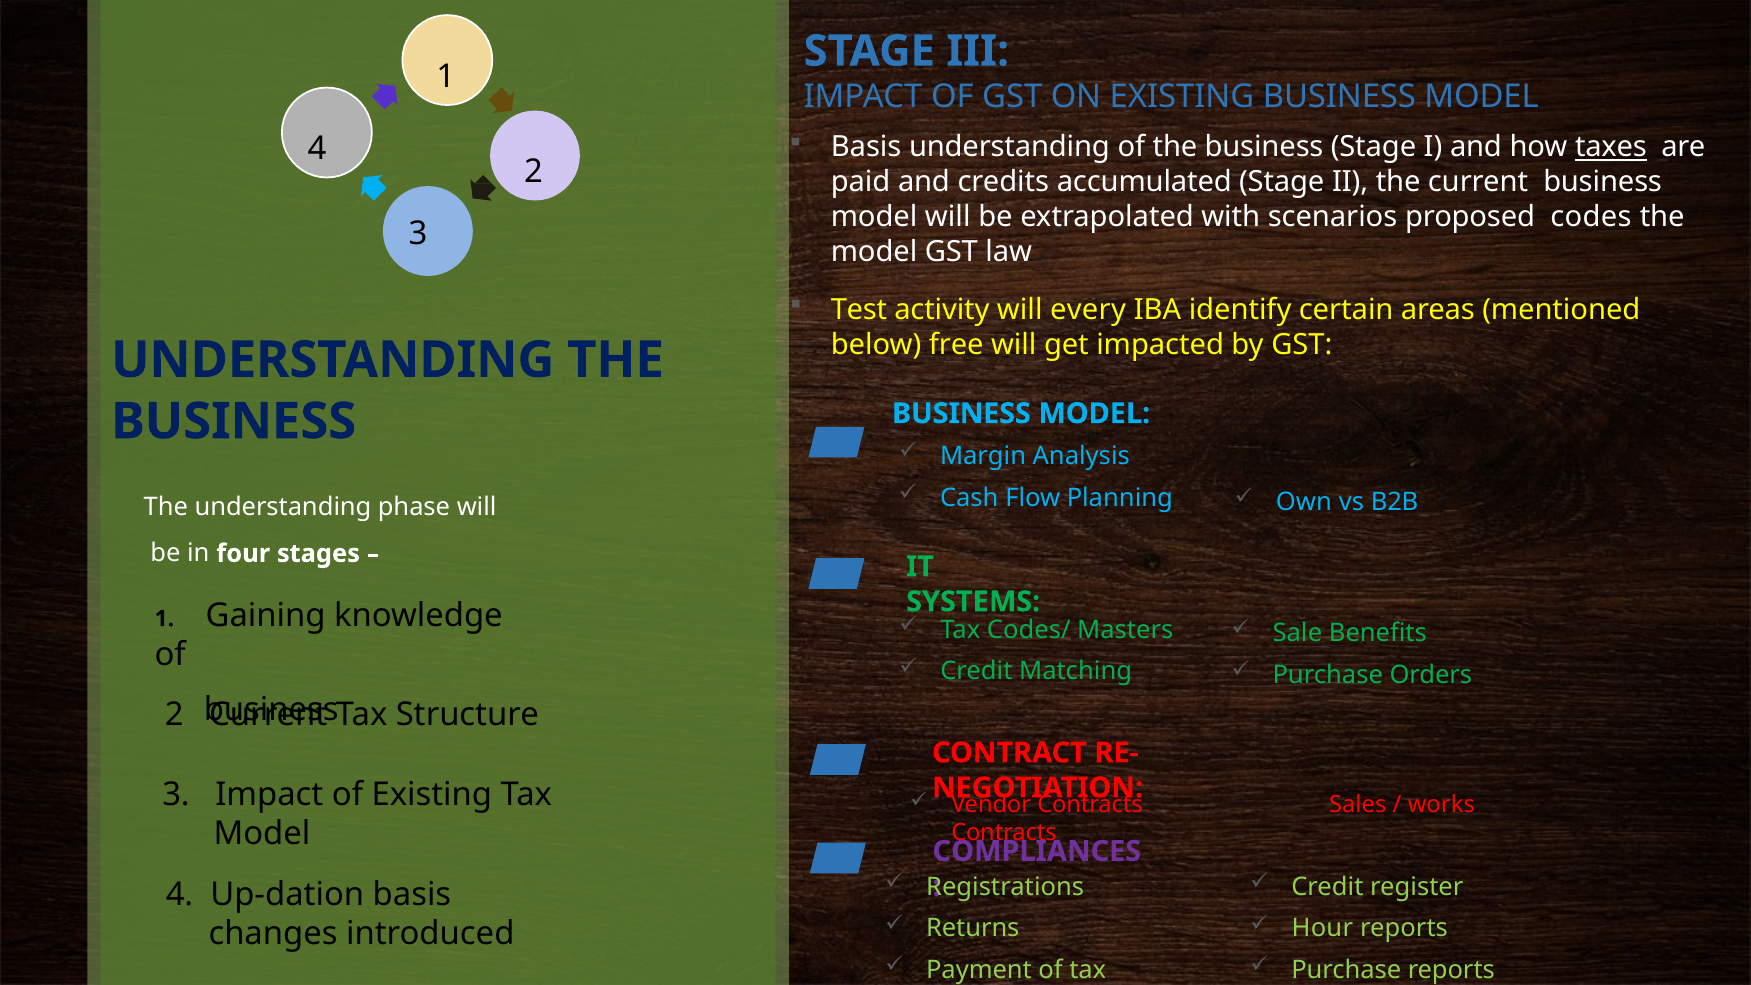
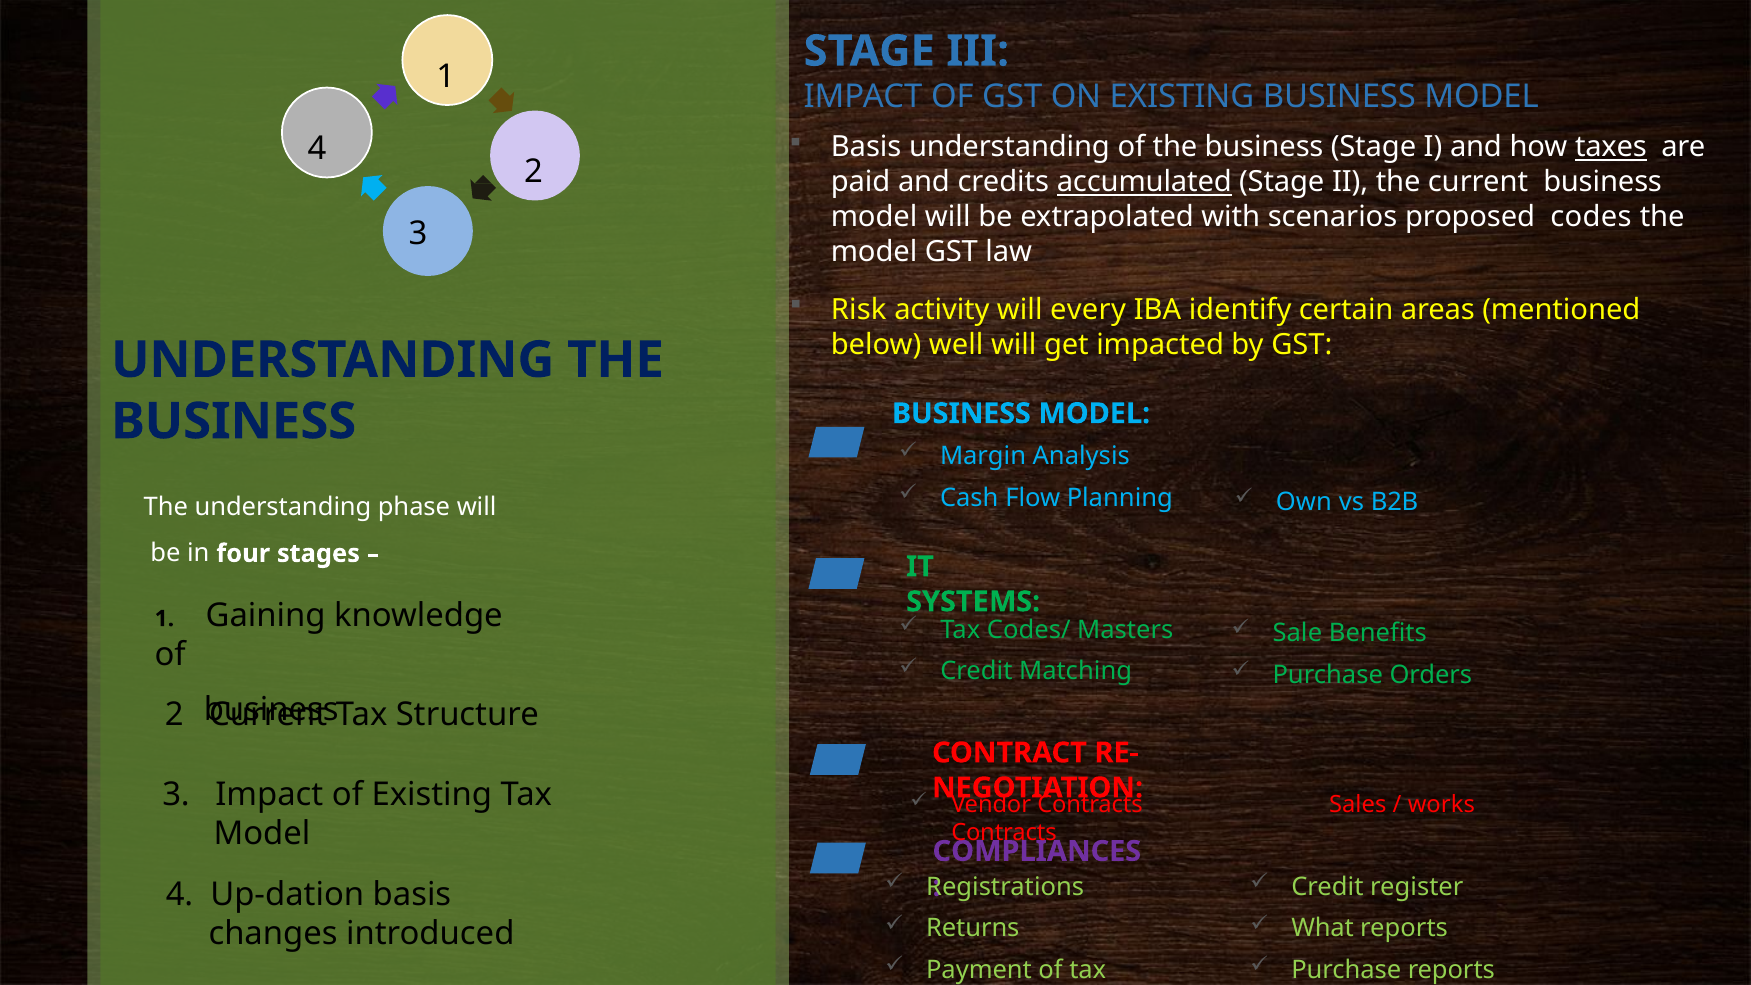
accumulated underline: none -> present (1144, 182)
Test: Test -> Risk (859, 310)
free: free -> well (956, 345)
Hour: Hour -> What (1323, 929)
